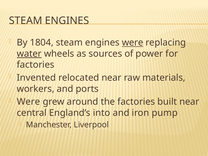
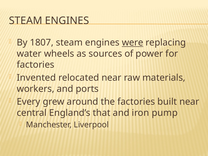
1804: 1804 -> 1807 (42, 43)
water underline: present -> none (29, 54)
Were: Were -> Every (29, 102)
into: into -> that (102, 113)
